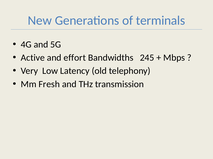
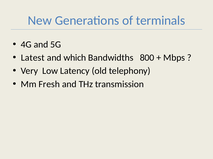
Active: Active -> Latest (33, 58)
effort: effort -> which (75, 58)
245: 245 -> 800 (147, 58)
